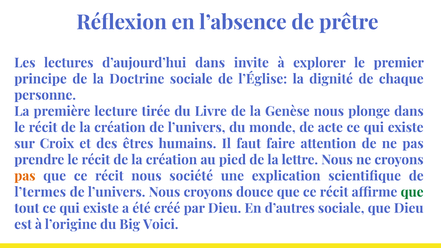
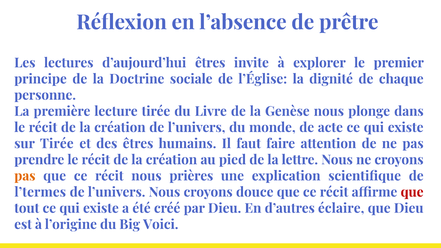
d’aujourd’hui dans: dans -> êtres (210, 63)
sur Croix: Croix -> Tirée (57, 144)
société: société -> prières (191, 176)
que colour: green -> red (412, 192)
d’autres sociale: sociale -> éclaire (341, 208)
